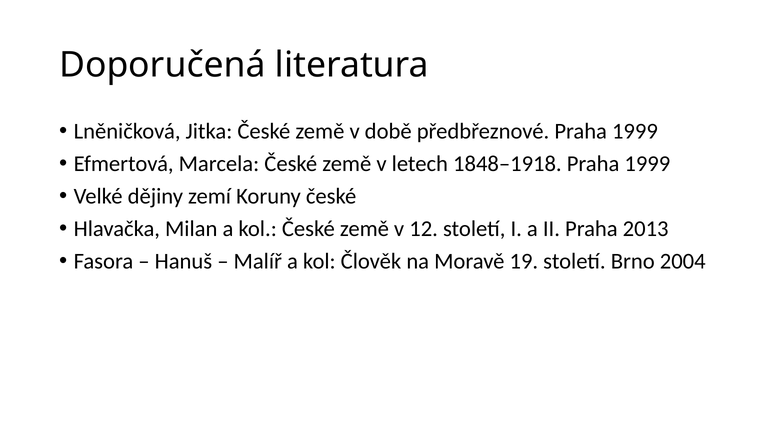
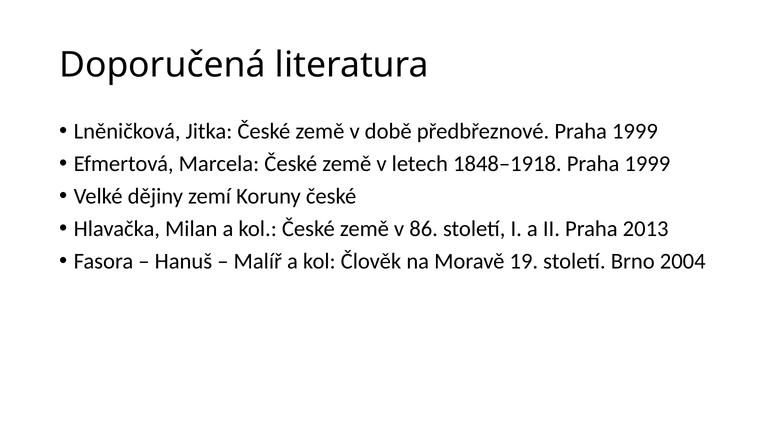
12: 12 -> 86 (424, 229)
